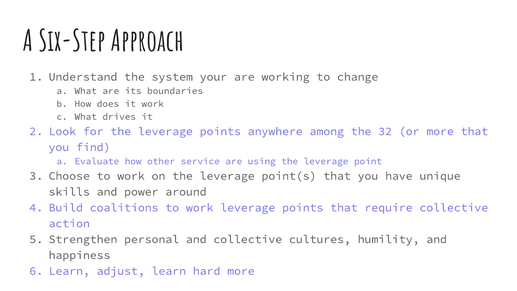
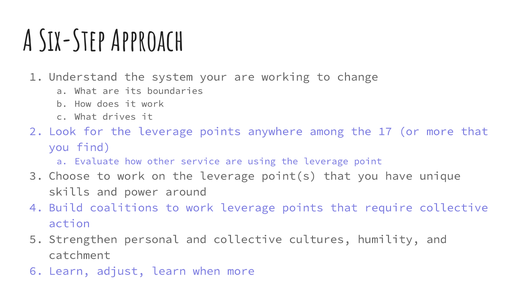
32: 32 -> 17 (385, 131)
happiness: happiness -> catchment (80, 255)
hard: hard -> when (207, 271)
